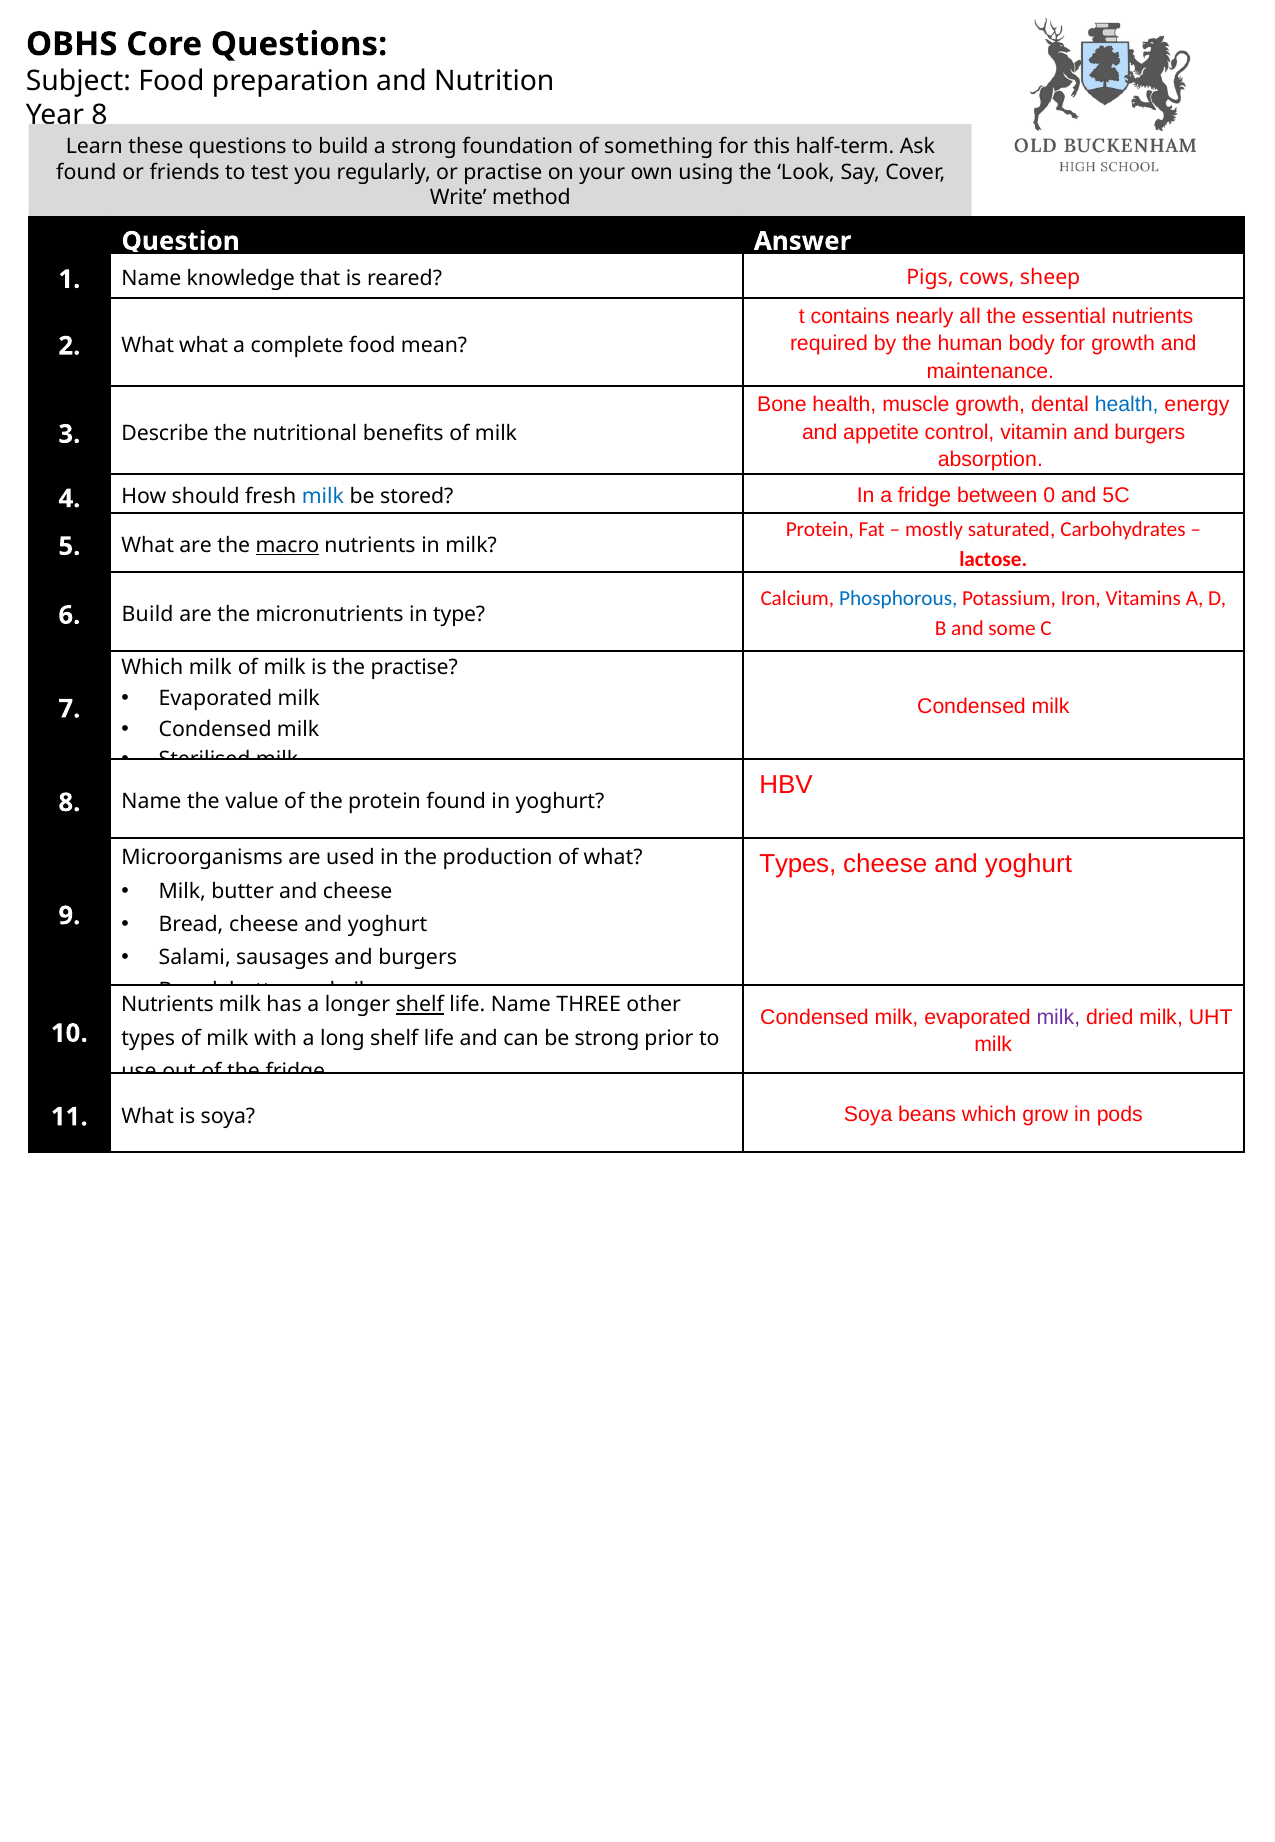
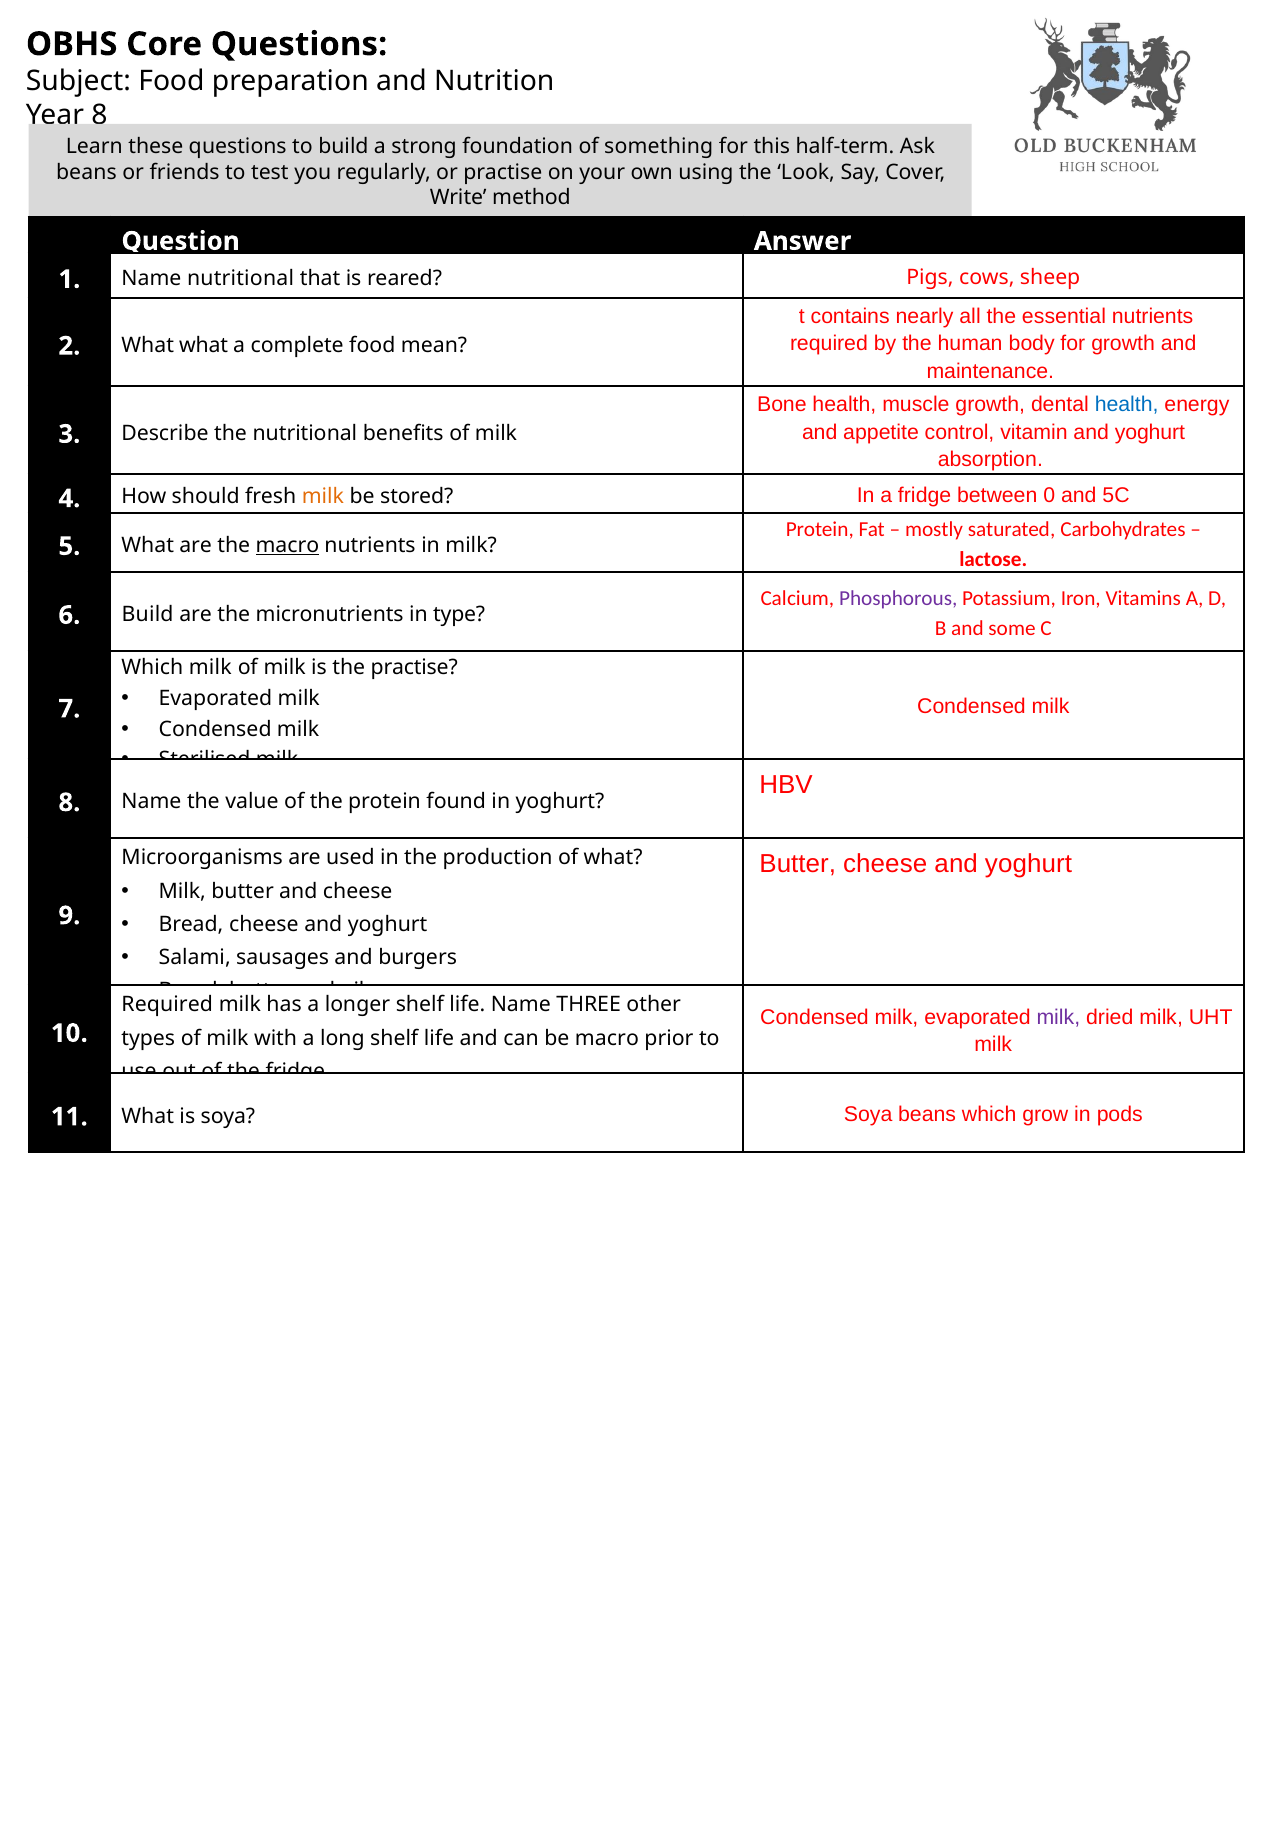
found: found -> beans (86, 172)
Name knowledge: knowledge -> nutritional (241, 278)
vitamin and burgers: burgers -> yoghurt (1150, 432)
milk colour: blue -> orange (323, 497)
Phosphorous colour: blue -> purple (898, 598)
Types: Types -> Butter (798, 864)
Nutrients: Nutrients -> Required (167, 1005)
shelf underline: present -> none (420, 1005)
be strong: strong -> macro (607, 1038)
